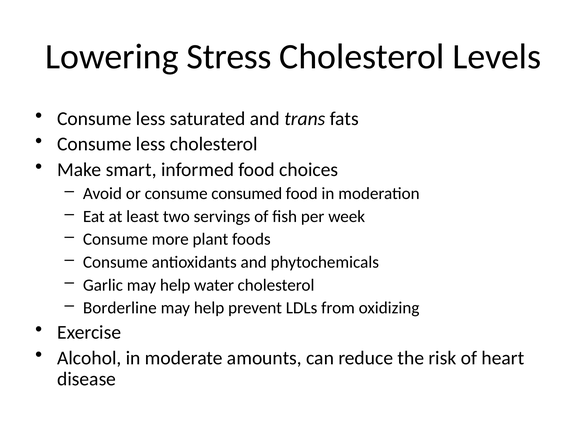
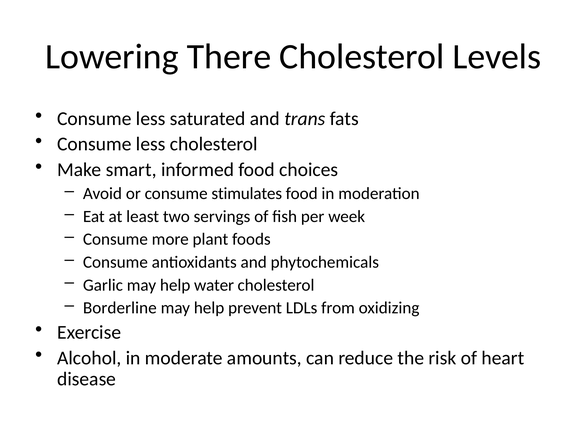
Stress: Stress -> There (229, 57)
consumed: consumed -> stimulates (247, 194)
